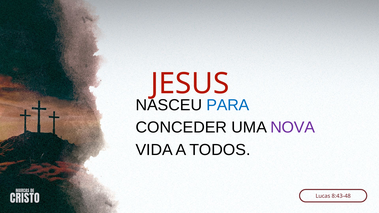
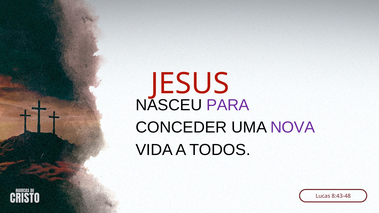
PARA colour: blue -> purple (228, 105)
